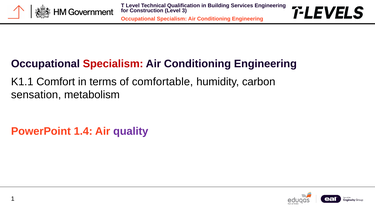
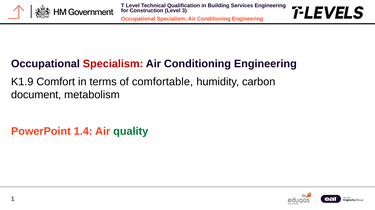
K1.1: K1.1 -> K1.9 (22, 81)
sensation: sensation -> document (36, 95)
quality colour: purple -> green (131, 131)
